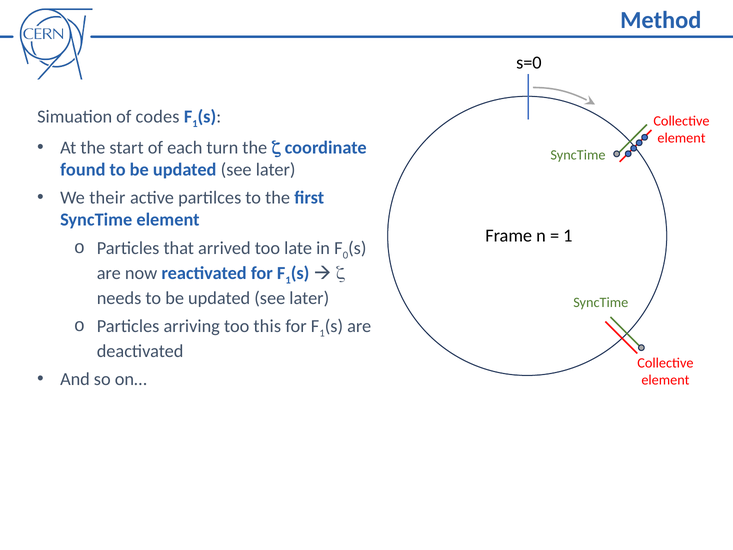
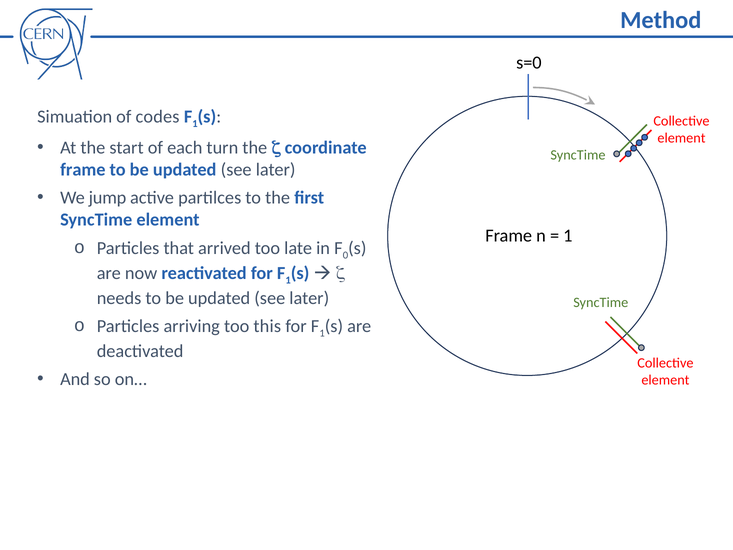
found: found -> frame (83, 170)
their: their -> jump (108, 198)
